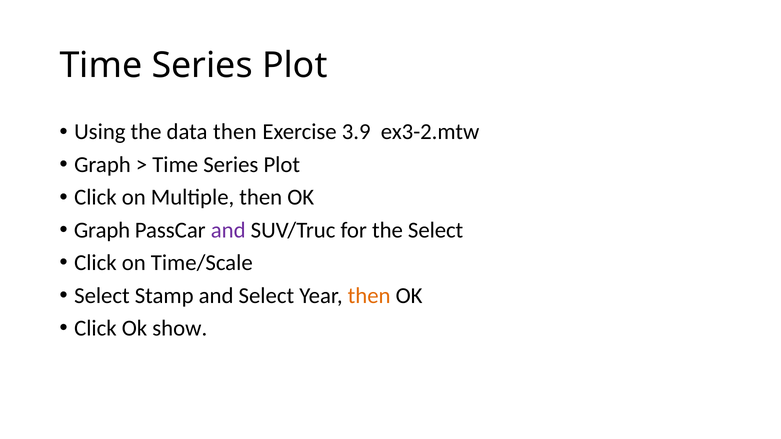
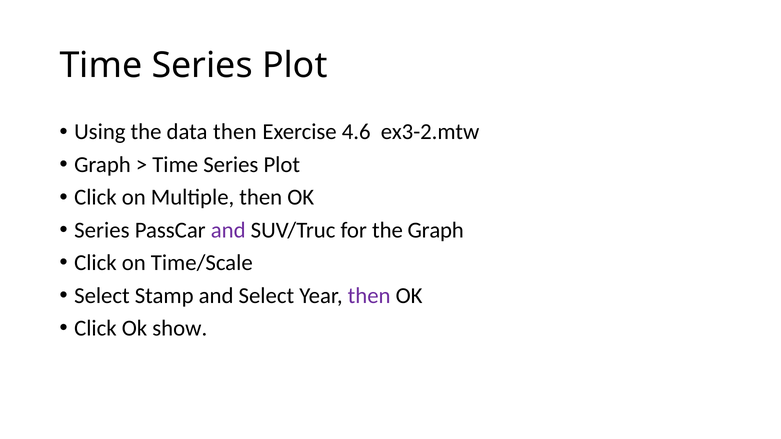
3.9: 3.9 -> 4.6 (356, 132)
Graph: Graph -> Series (102, 230)
the Select: Select -> Graph (436, 230)
then colour: orange -> purple (369, 296)
